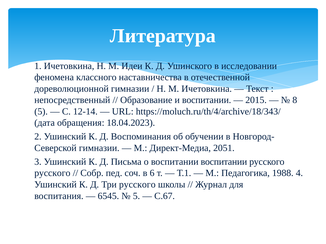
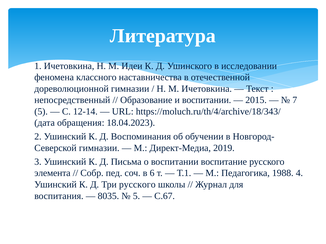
8: 8 -> 7 (295, 100)
2051: 2051 -> 2019 (224, 148)
воспитании воспитании: воспитании -> воспитание (224, 162)
русского: русского -> элемента (52, 173)
6545: 6545 -> 8035 (108, 196)
